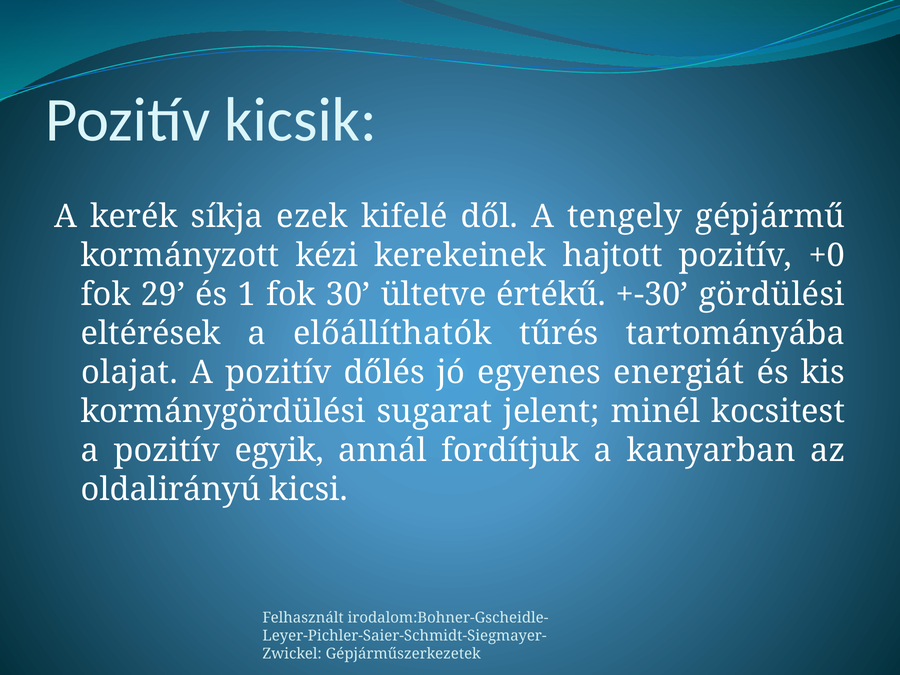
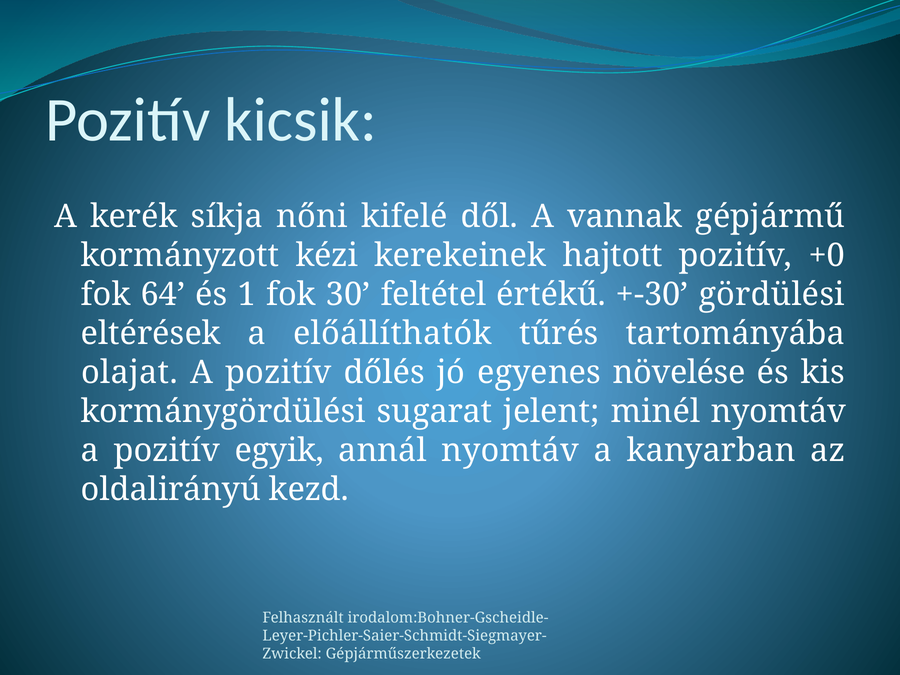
ezek: ezek -> nőni (312, 217)
tengely: tengely -> vannak (625, 217)
29: 29 -> 64 (163, 295)
ültetve: ültetve -> feltétel (433, 295)
energiát: energiát -> növelése (679, 373)
minél kocsitest: kocsitest -> nyomtáv (778, 412)
annál fordítjuk: fordítjuk -> nyomtáv (510, 451)
kicsi: kicsi -> kezd (309, 490)
